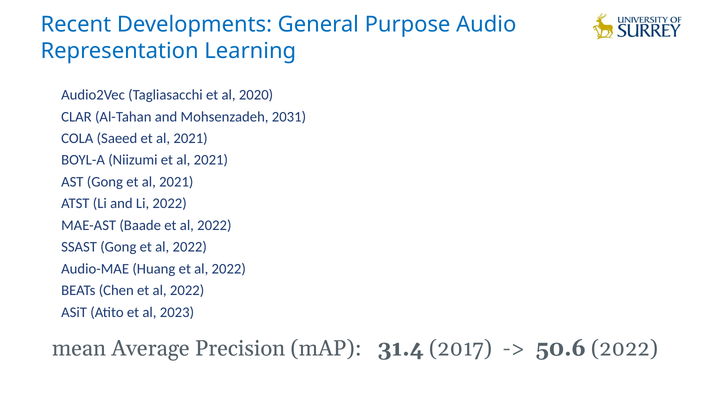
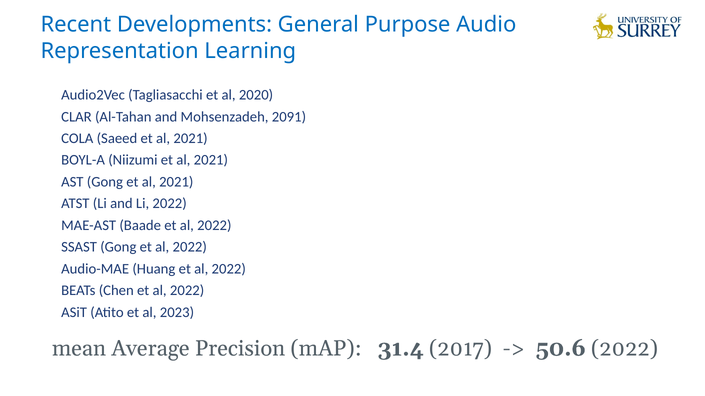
2031: 2031 -> 2091 (289, 117)
